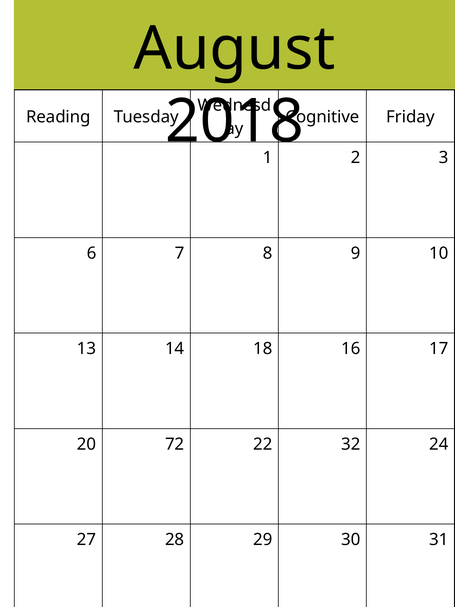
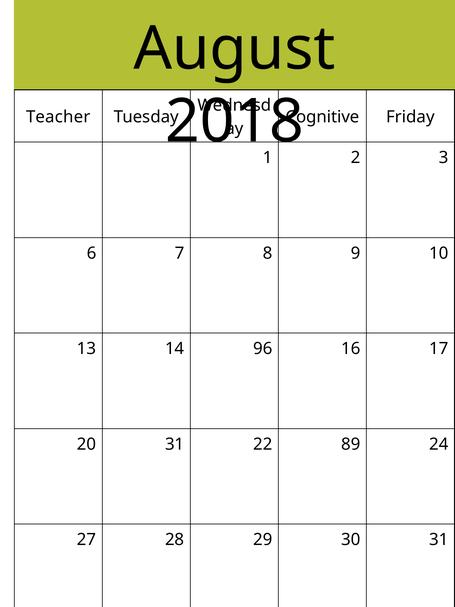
Reading: Reading -> Teacher (58, 117)
18: 18 -> 96 (263, 348)
20 72: 72 -> 31 (175, 444)
32: 32 -> 89 (351, 444)
